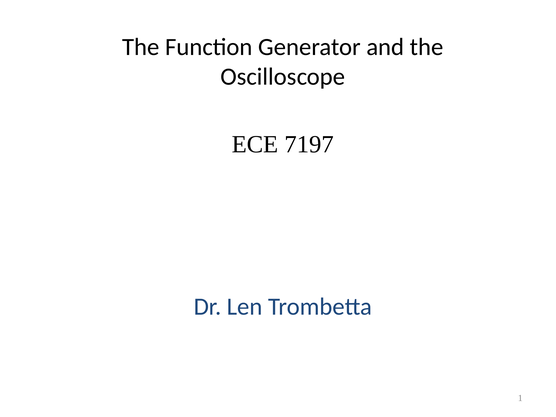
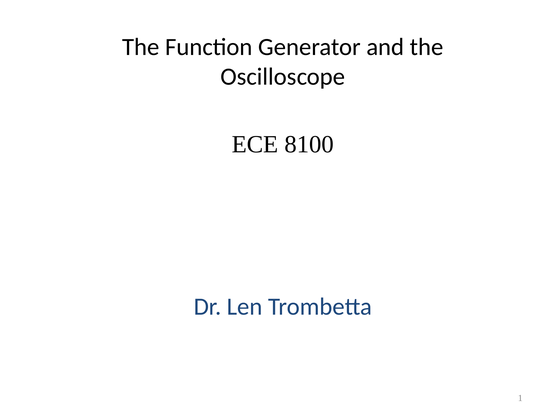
7197: 7197 -> 8100 (309, 144)
